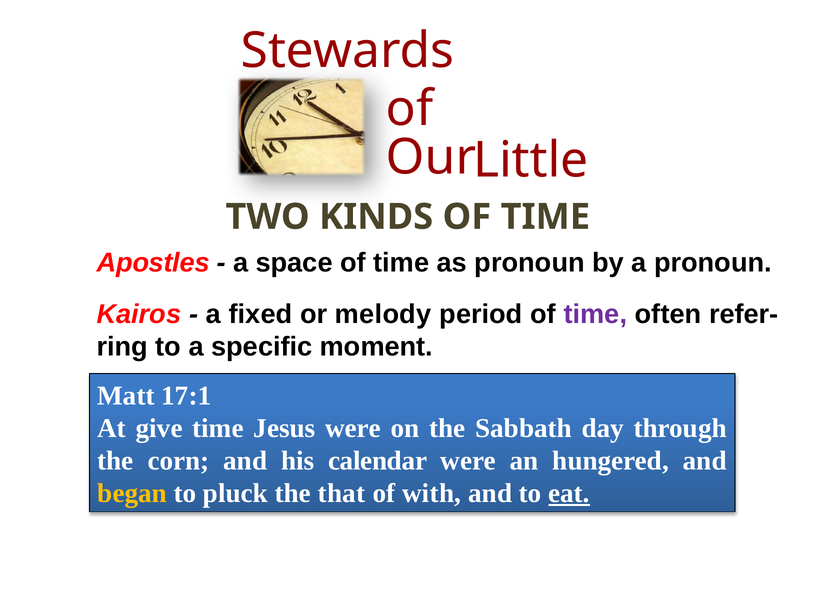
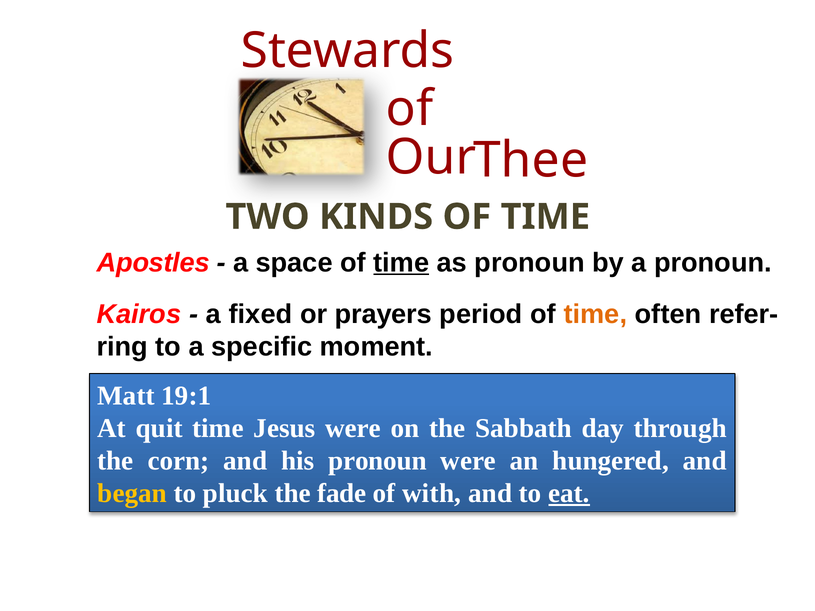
Little: Little -> Thee (531, 160)
time underline: none -> present (401, 263)
melody: melody -> prayers (383, 314)
time colour: purple -> orange (595, 314)
17:1: 17:1 -> 19:1 (186, 396)
give: give -> quit (159, 428)
his calendar: calendar -> pronoun (378, 461)
that: that -> fade (342, 494)
